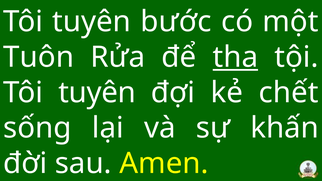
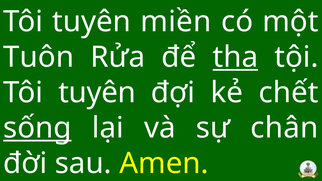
bước: bước -> miền (176, 22)
sống underline: none -> present (37, 128)
khấn: khấn -> chân (284, 128)
